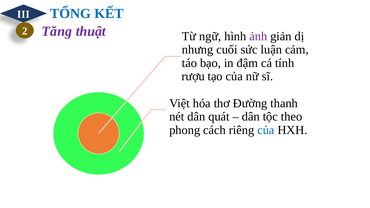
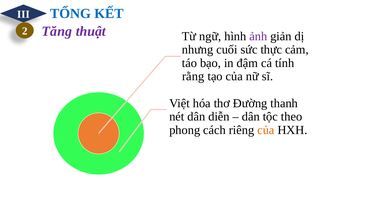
luận: luận -> thực (271, 50)
rượu: rượu -> rằng (193, 76)
quát: quát -> diễn (219, 117)
của colour: blue -> orange (266, 130)
